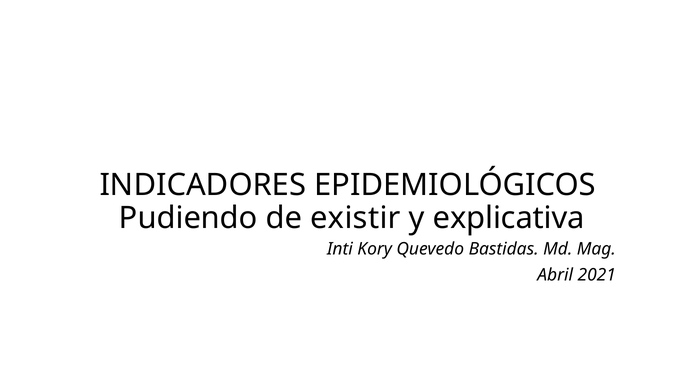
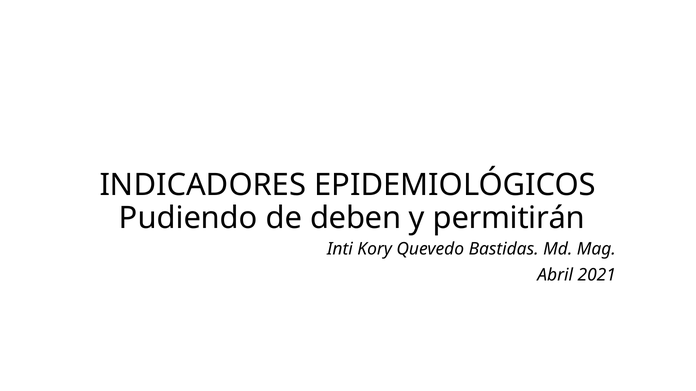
existir: existir -> deben (356, 218)
explicativa: explicativa -> permitirán (509, 218)
